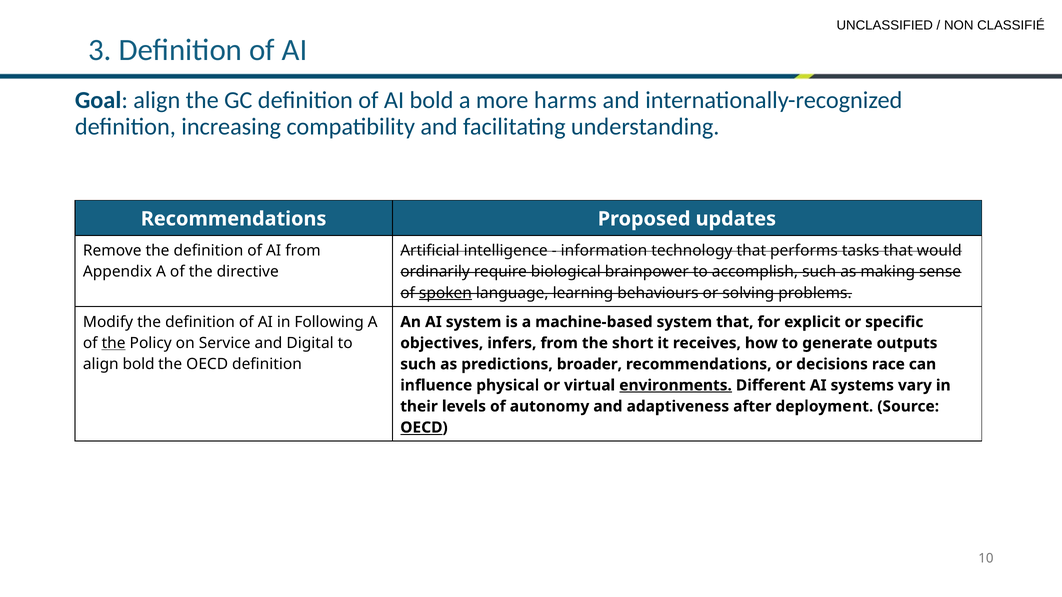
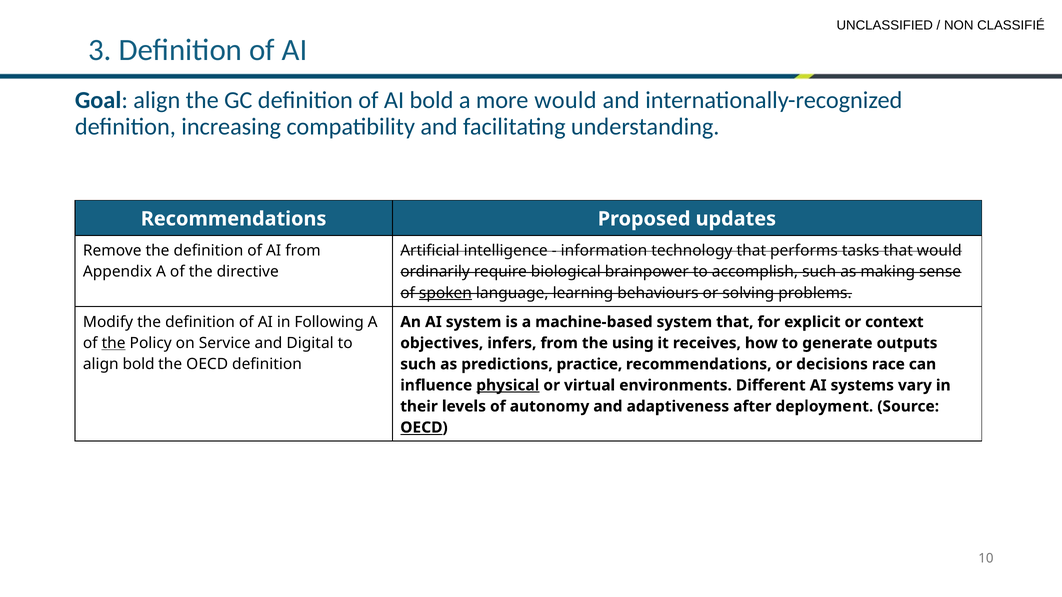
more harms: harms -> would (565, 100)
specific: specific -> context (894, 322)
short: short -> using (633, 343)
broader: broader -> practice (589, 364)
physical underline: none -> present (508, 386)
environments underline: present -> none (676, 386)
